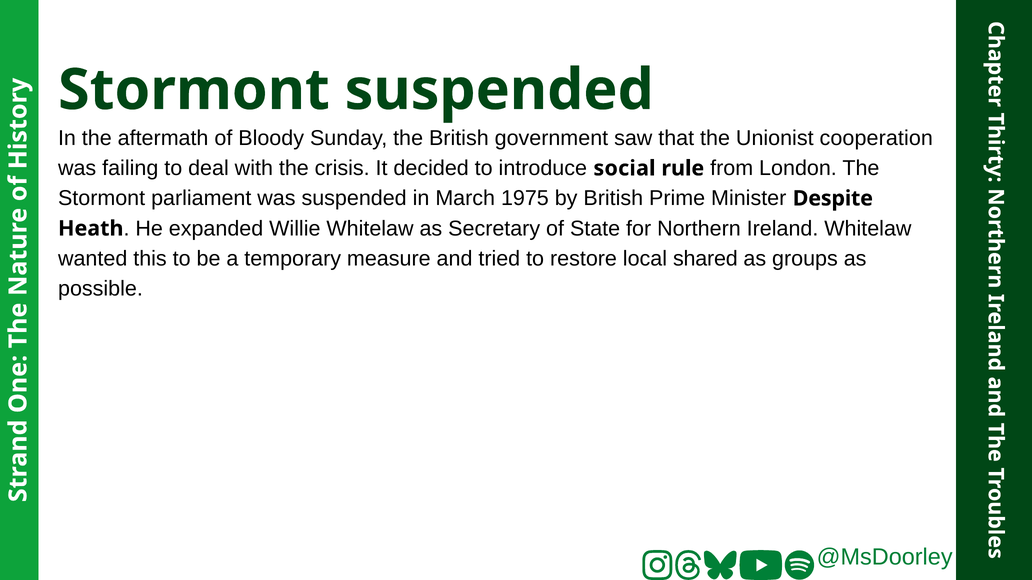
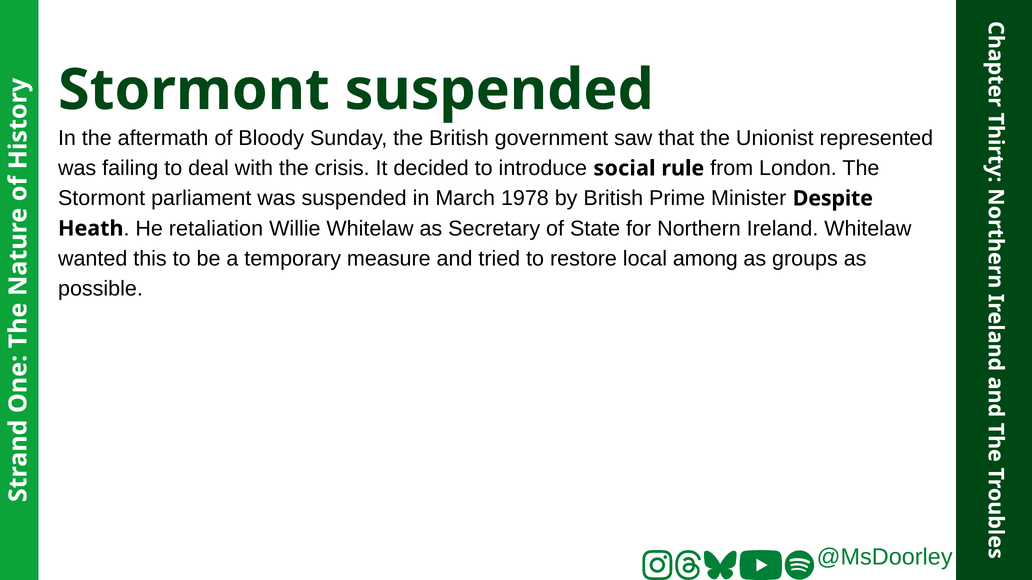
cooperation: cooperation -> represented (876, 138)
1975: 1975 -> 1978 (525, 199)
expanded: expanded -> retaliation (216, 229)
shared: shared -> among (705, 259)
